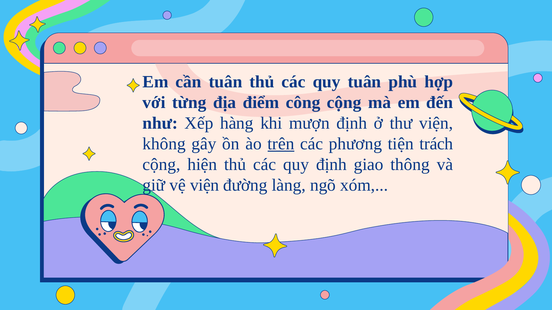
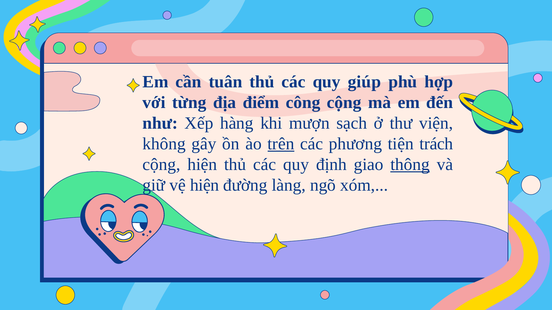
quy tuân: tuân -> giúp (364, 82)
mượn định: định -> sạch (352, 123)
thông underline: none -> present (410, 165)
vệ viện: viện -> hiện (205, 185)
